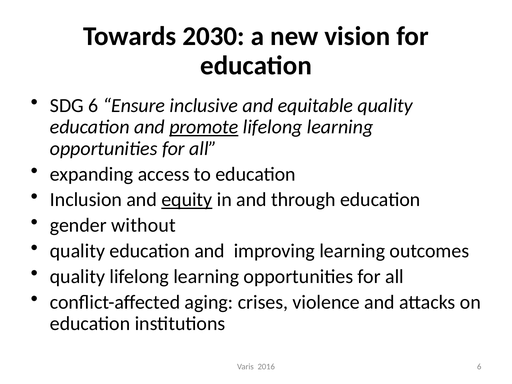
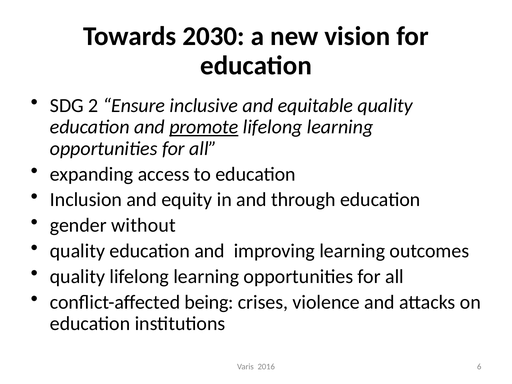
SDG 6: 6 -> 2 (93, 106)
equity underline: present -> none (187, 200)
aging: aging -> being (209, 302)
